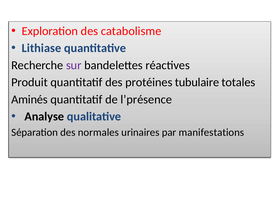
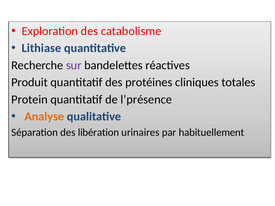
tubulaire: tubulaire -> cliniques (197, 82)
Aminés: Aminés -> Protein (30, 100)
Analyse colour: black -> orange (44, 117)
normales: normales -> libération (98, 132)
manifestations: manifestations -> habituellement (211, 132)
